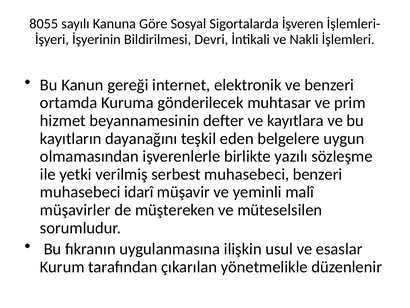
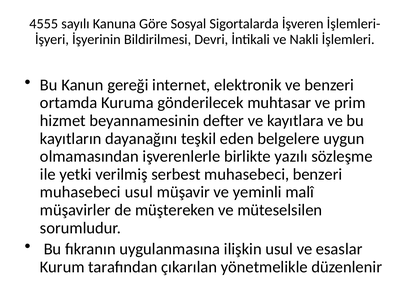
8055: 8055 -> 4555 (44, 24)
muhasebeci idarî: idarî -> usul (139, 192)
